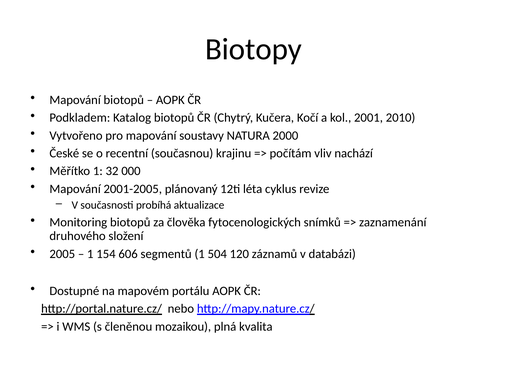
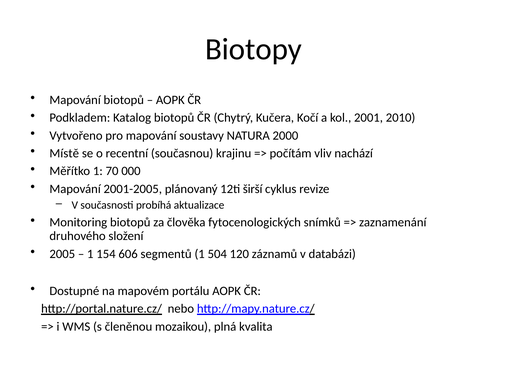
České: České -> Místě (64, 153)
32: 32 -> 70 (112, 171)
léta: léta -> širší (253, 188)
